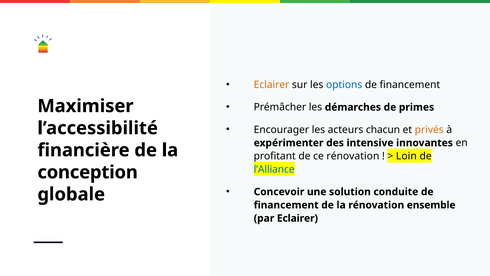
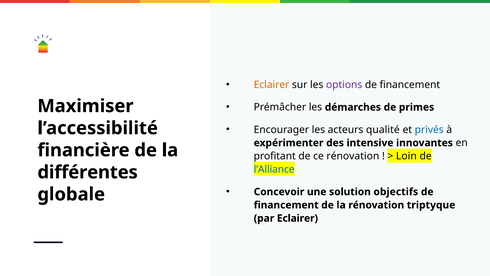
options colour: blue -> purple (344, 85)
chacun: chacun -> qualité (383, 129)
privés colour: orange -> blue (429, 129)
conception: conception -> différentes (88, 172)
conduite: conduite -> objectifs (396, 192)
ensemble: ensemble -> triptyque (431, 205)
